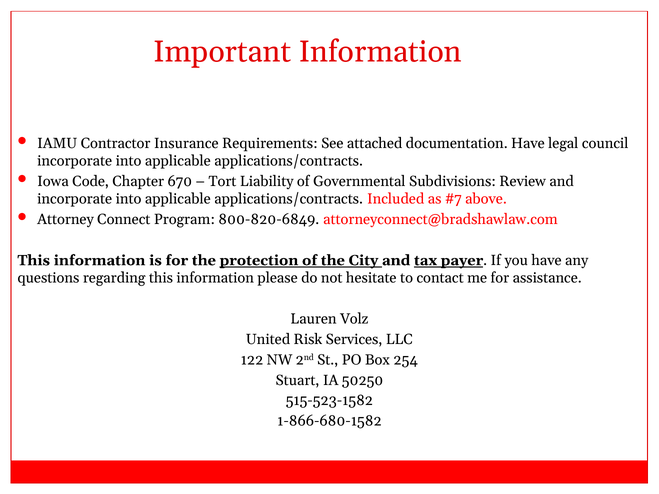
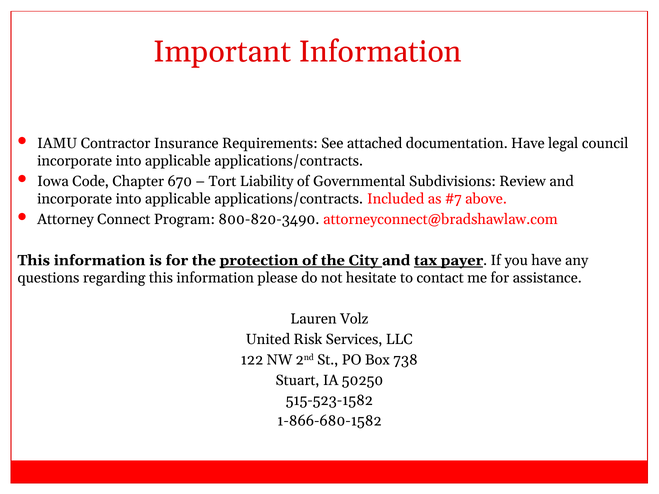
800-820-6849: 800-820-6849 -> 800-820-3490 (269, 220)
254: 254 -> 738 (406, 360)
